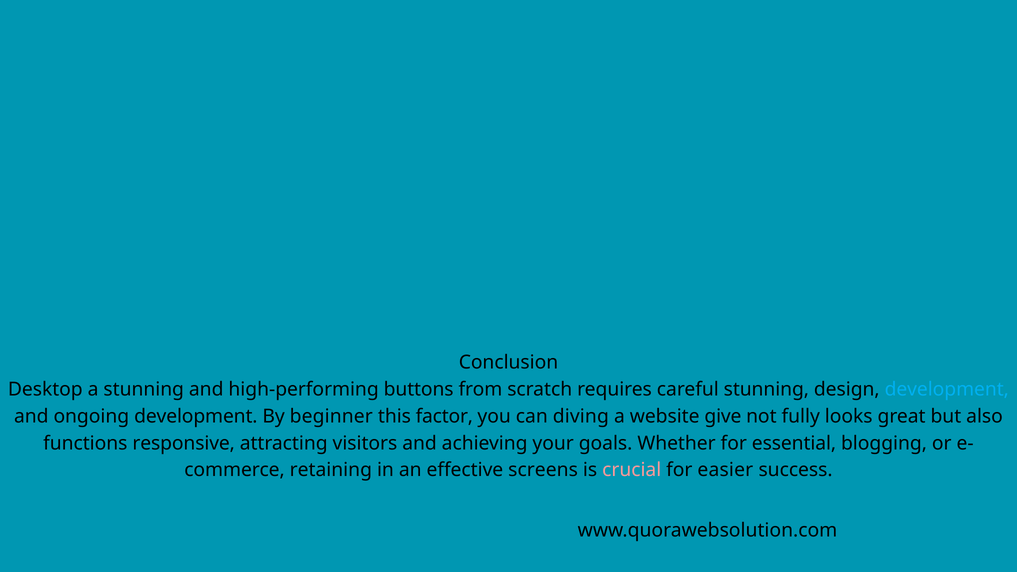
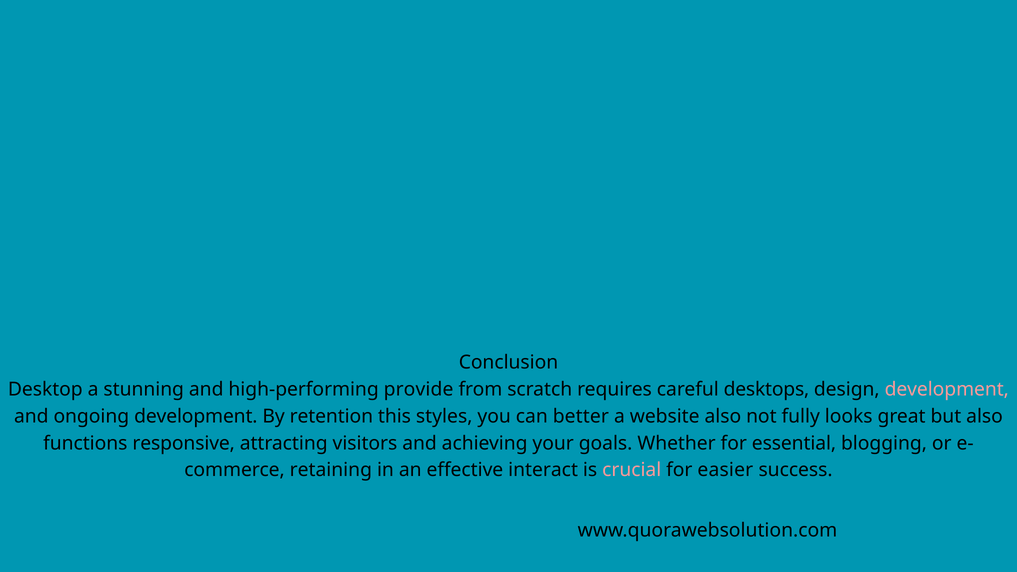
buttons: buttons -> provide (419, 389)
careful stunning: stunning -> desktops (766, 389)
development colour: light blue -> pink (947, 389)
beginner: beginner -> retention (331, 416)
factor: factor -> styles (444, 416)
diving: diving -> better (581, 416)
website give: give -> also (723, 416)
screens: screens -> interact (543, 470)
